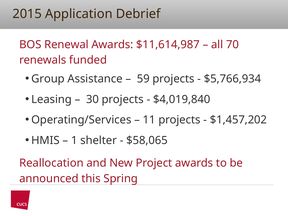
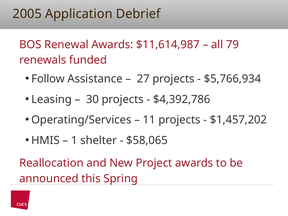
2015: 2015 -> 2005 (27, 14)
70: 70 -> 79 (232, 45)
Group: Group -> Follow (48, 79)
59: 59 -> 27 (143, 79)
$4,019,840: $4,019,840 -> $4,392,786 (182, 99)
